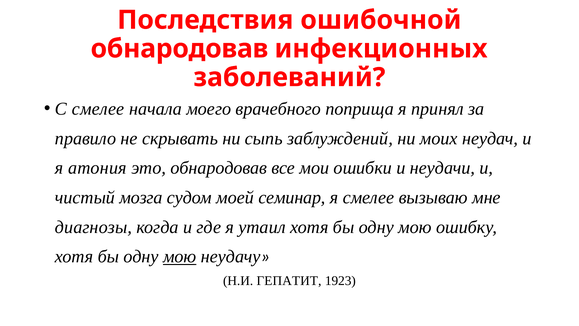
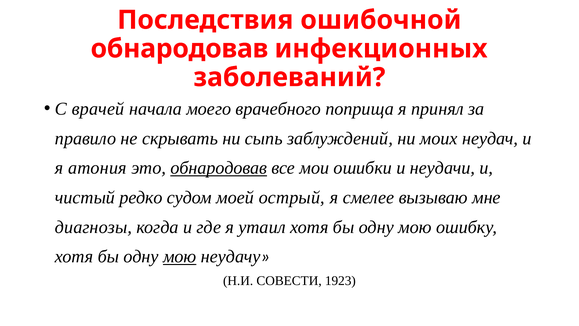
С смелее: смелее -> врачей (98, 109)
обнародовав underline: none -> present (219, 168)
мозга: мозга -> редко (141, 197)
семинар: семинар -> острый (292, 197)
ГЕПАТИТ: ГЕПАТИТ -> СОВЕСТИ (289, 281)
